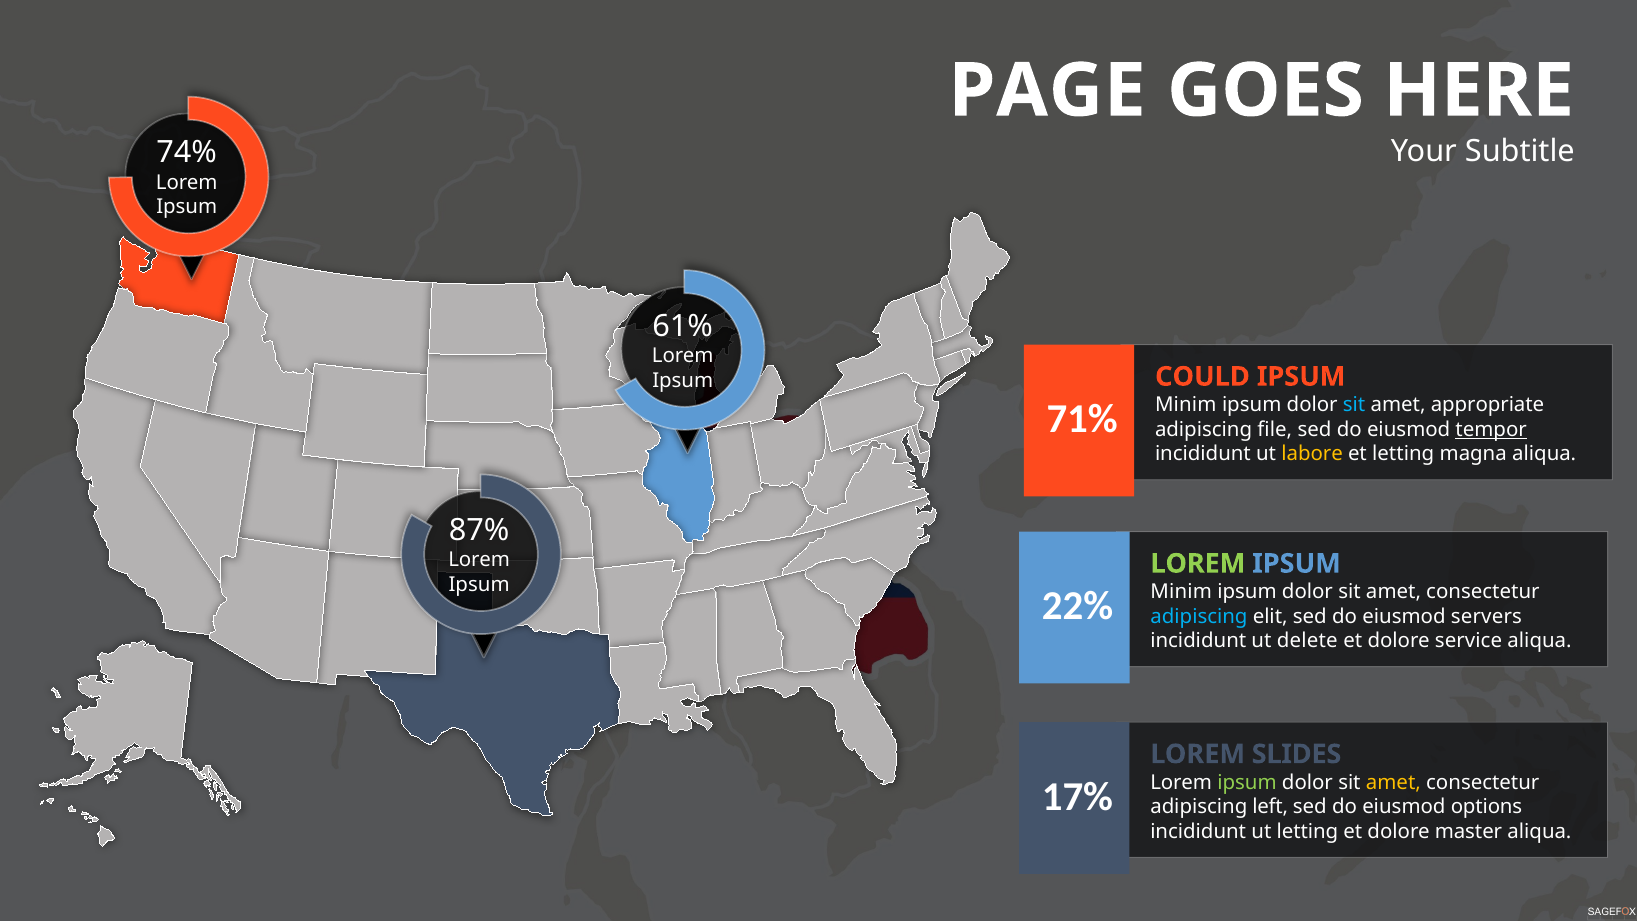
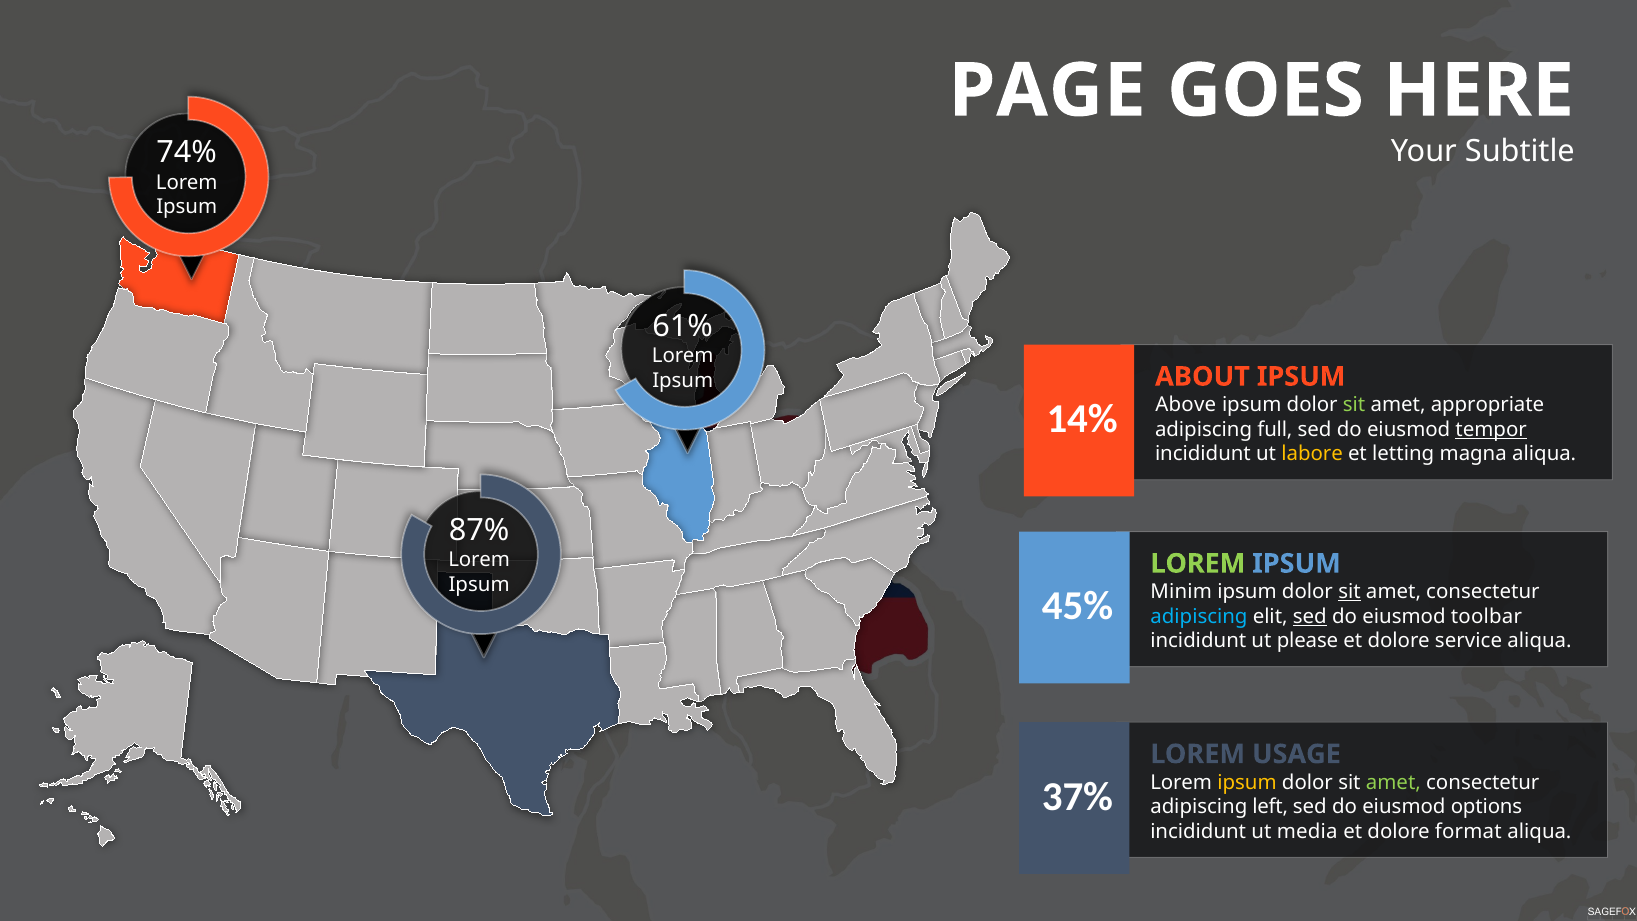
COULD: COULD -> ABOUT (1202, 377)
Minim: Minim -> Above (1186, 405)
sit colour: light blue -> light green (1354, 405)
71%: 71% -> 14% (1082, 419)
file: file -> full (1275, 429)
sit underline: none -> present (1350, 592)
22%: 22% -> 45% (1078, 606)
sed underline: none -> present (1310, 616)
servers: servers -> toolbar (1486, 616)
delete: delete -> please (1308, 641)
SLIDES: SLIDES -> USAGE (1296, 754)
ipsum colour: light green -> yellow (1247, 782)
amet colour: yellow -> light green (1393, 782)
17%: 17% -> 37% (1077, 797)
ut letting: letting -> media (1307, 831)
master: master -> format (1468, 831)
